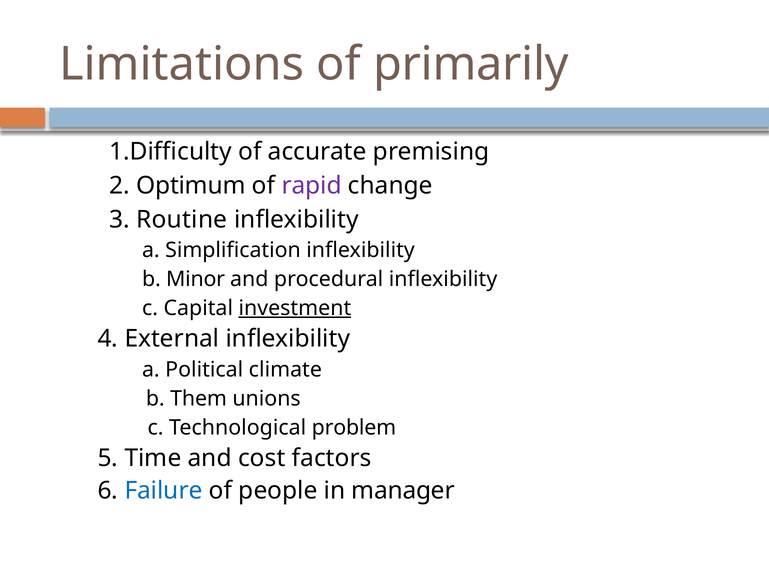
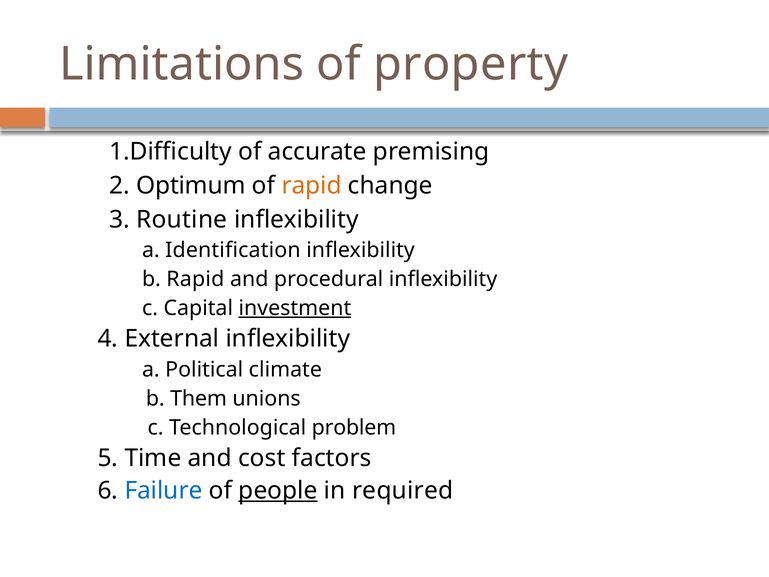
primarily: primarily -> property (471, 64)
rapid colour: purple -> orange (312, 185)
Simplification: Simplification -> Identification (233, 250)
b Minor: Minor -> Rapid (195, 279)
people underline: none -> present (278, 490)
manager: manager -> required (403, 490)
